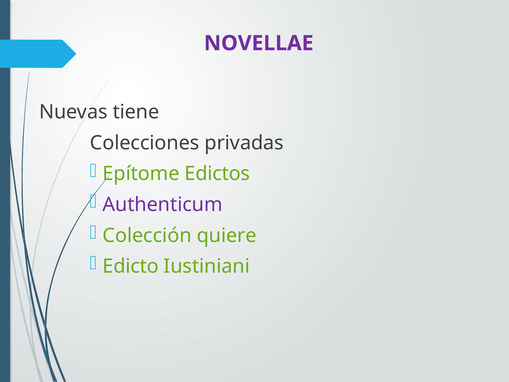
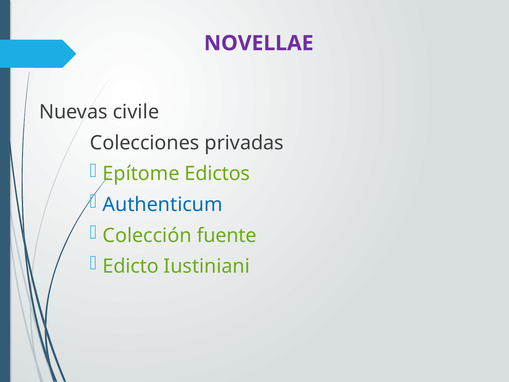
tiene: tiene -> civile (136, 112)
Authenticum colour: purple -> blue (163, 204)
quiere: quiere -> fuente (227, 235)
